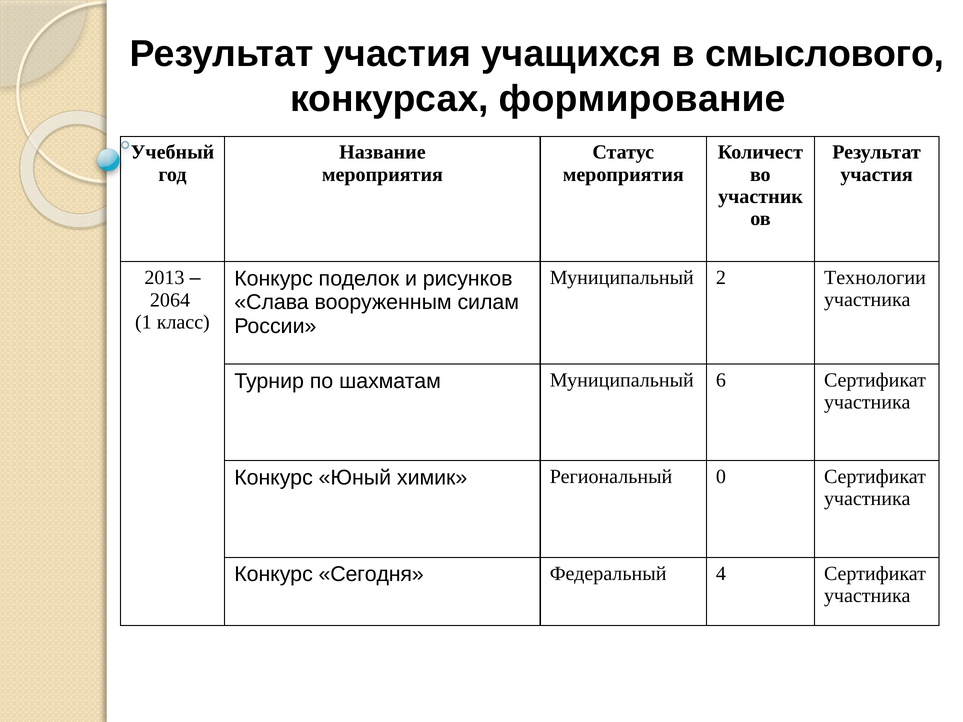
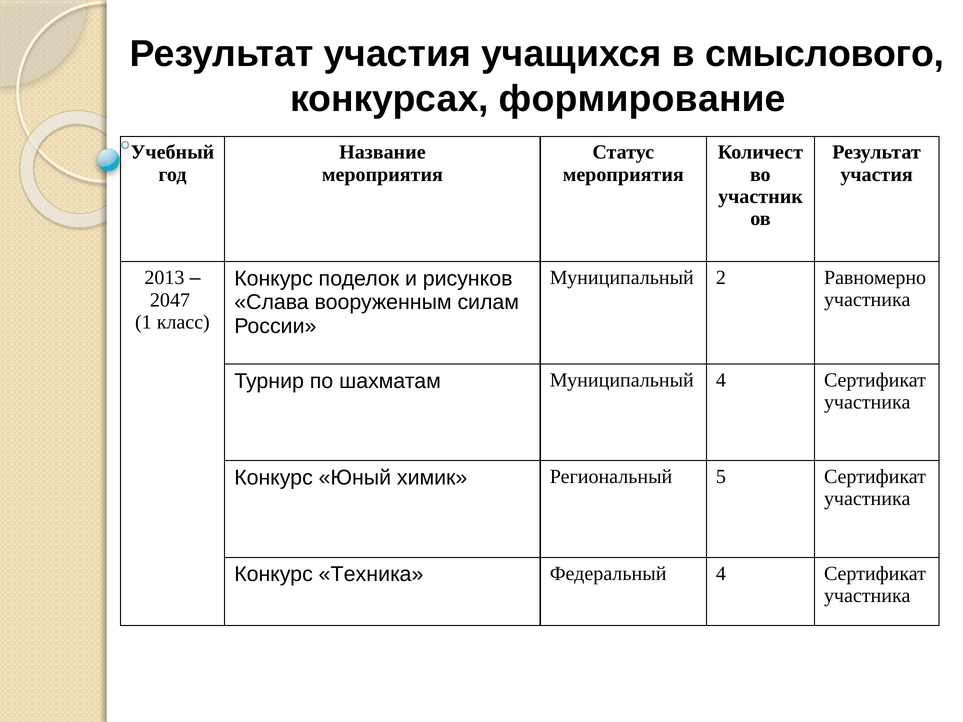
Технологии: Технологии -> Равномерно (875, 278)
2064: 2064 -> 2047 (170, 300)
Муниципальный 6: 6 -> 4 (721, 380)
0: 0 -> 5 (721, 477)
Сегодня: Сегодня -> Техника (371, 575)
